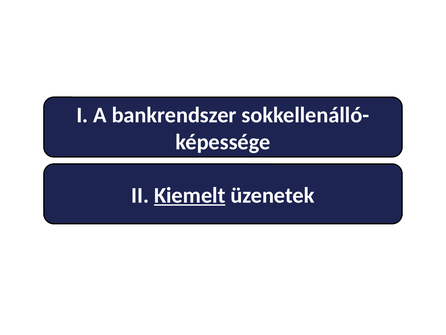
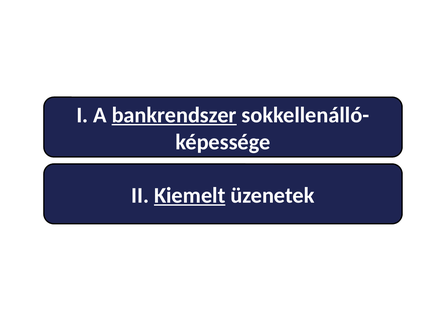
bankrendszer underline: none -> present (174, 115)
